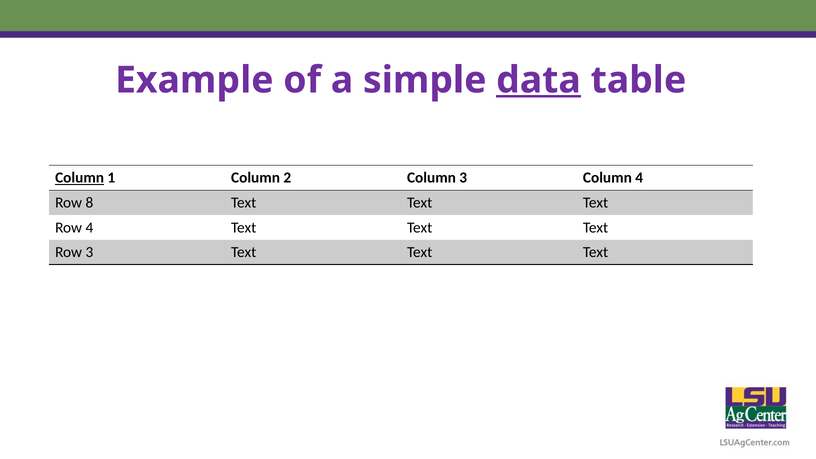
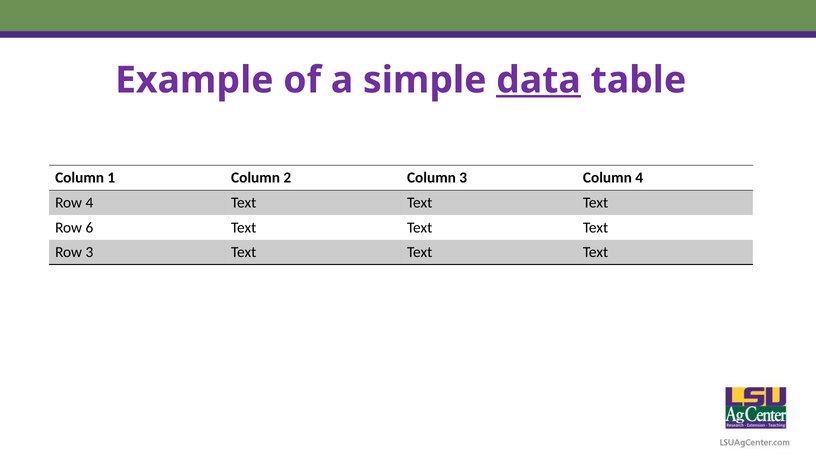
Column underline: present -> none (80, 178)
Row 8: 8 -> 4 (89, 203)
Row 4: 4 -> 6 (89, 228)
